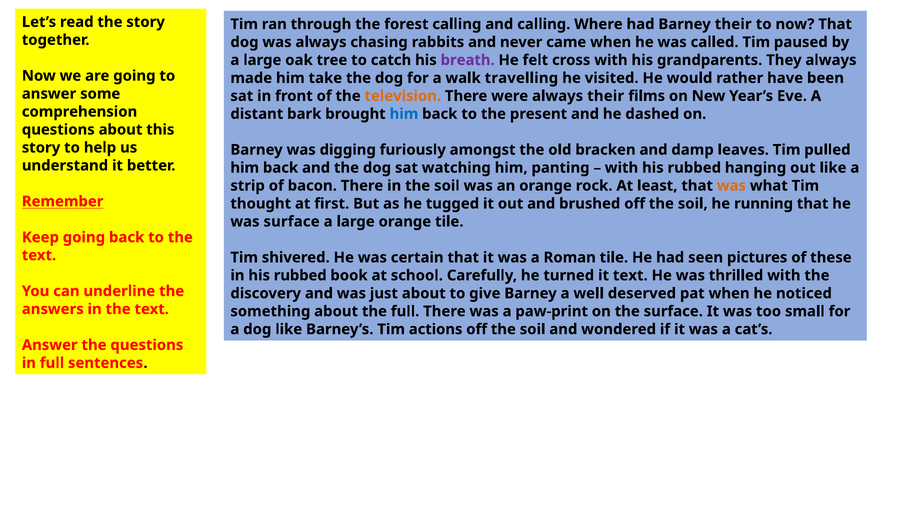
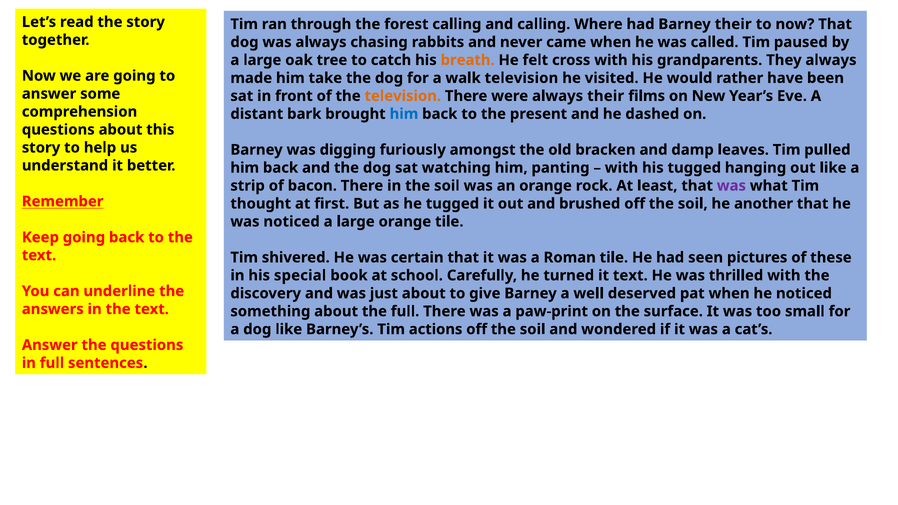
breath colour: purple -> orange (468, 60)
walk travelling: travelling -> television (521, 78)
with his rubbed: rubbed -> tugged (694, 168)
was colour: orange -> purple (731, 186)
running: running -> another (764, 204)
was surface: surface -> noticed (292, 222)
in his rubbed: rubbed -> special (300, 275)
